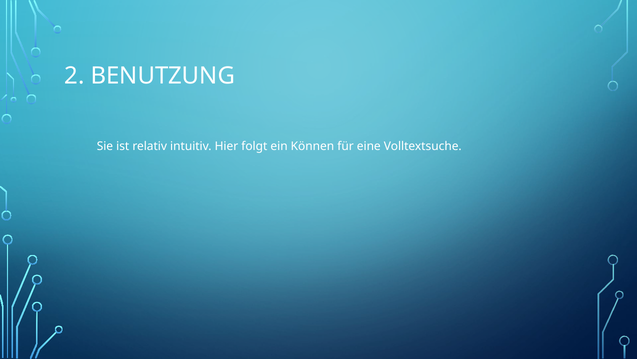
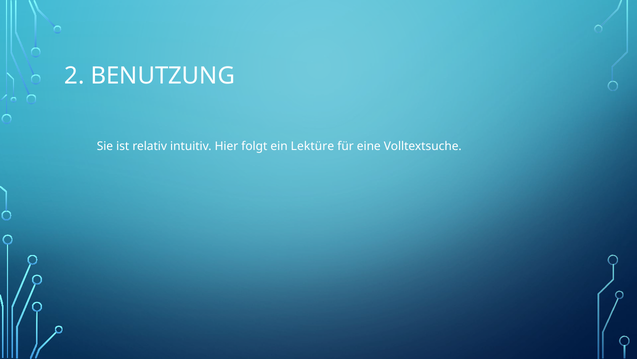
Können: Können -> Lektüre (312, 146)
